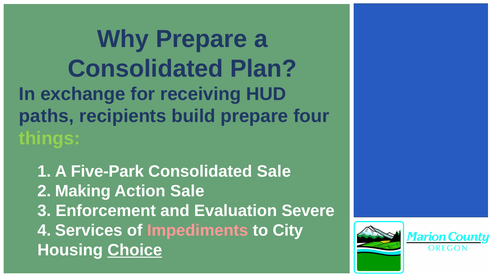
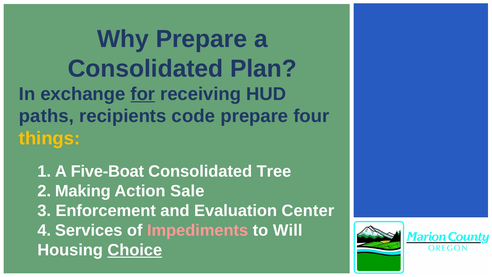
for underline: none -> present (143, 94)
build: build -> code (193, 116)
things colour: light green -> yellow (50, 138)
Five-Park: Five-Park -> Five-Boat (107, 171)
Consolidated Sale: Sale -> Tree (274, 171)
Severe: Severe -> Center (308, 211)
City: City -> Will (288, 230)
